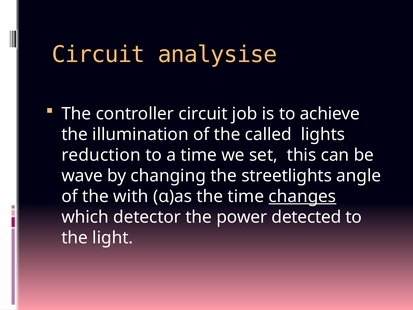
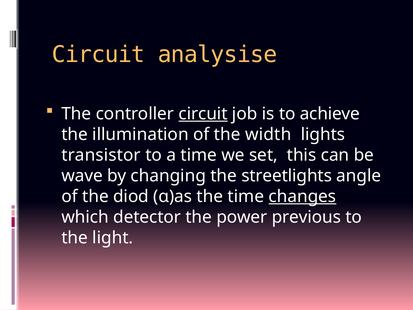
circuit underline: none -> present (203, 114)
called: called -> width (268, 134)
reduction: reduction -> transistor (101, 155)
with: with -> diod (131, 196)
detected: detected -> previous (306, 217)
